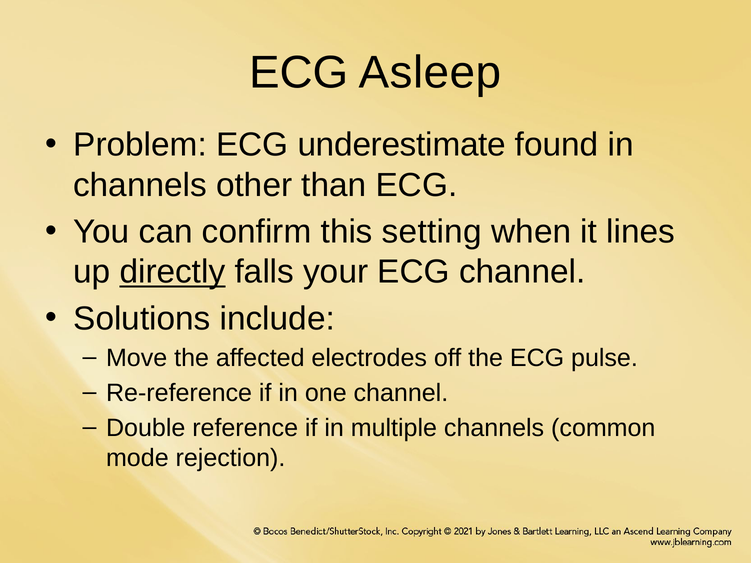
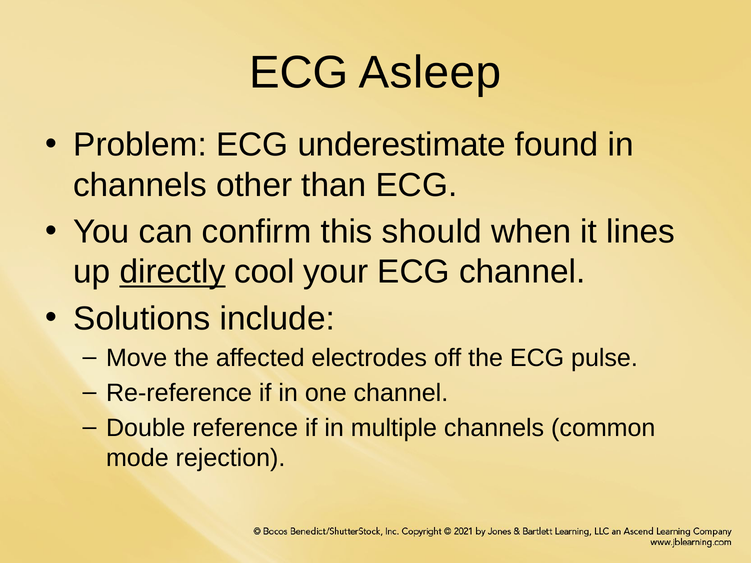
setting: setting -> should (432, 232)
falls: falls -> cool (265, 272)
